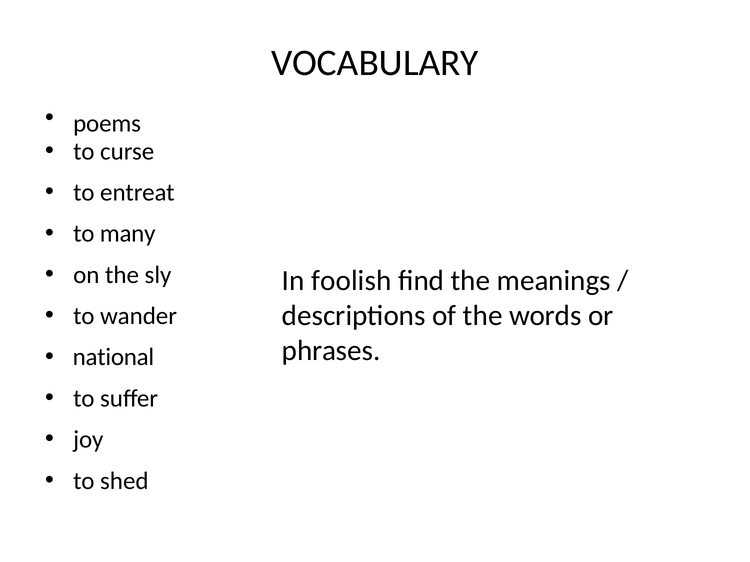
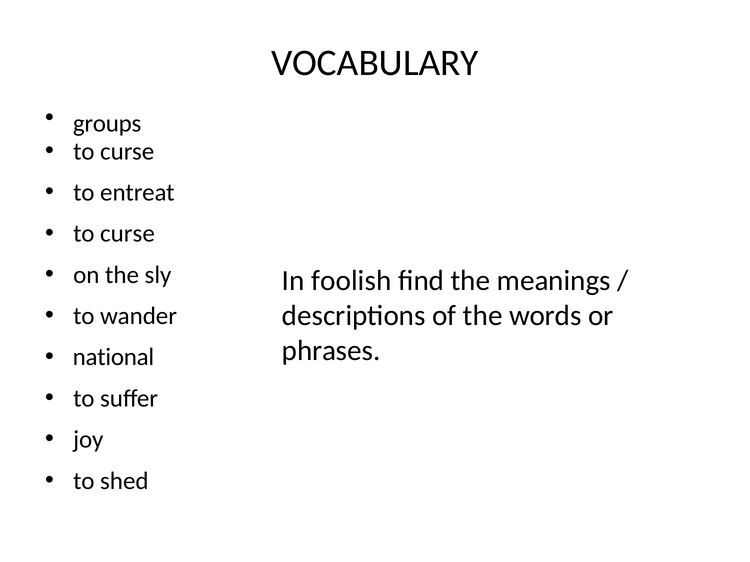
poems: poems -> groups (107, 124)
many: many -> curse (127, 234)
